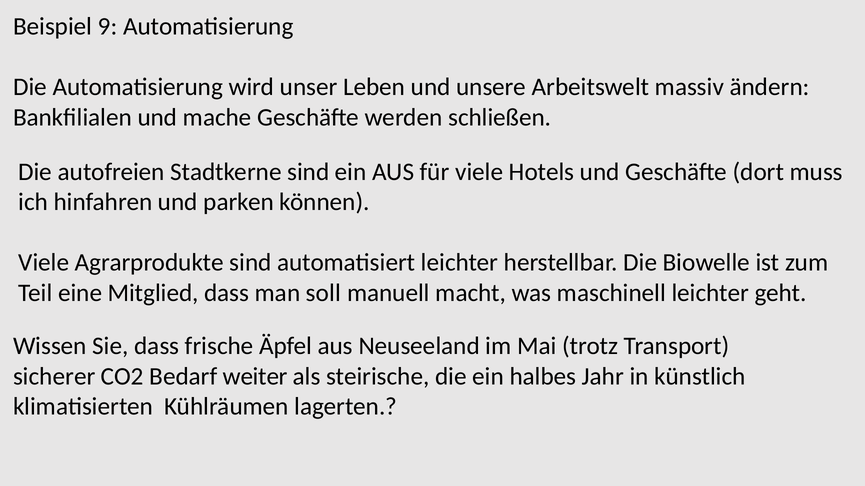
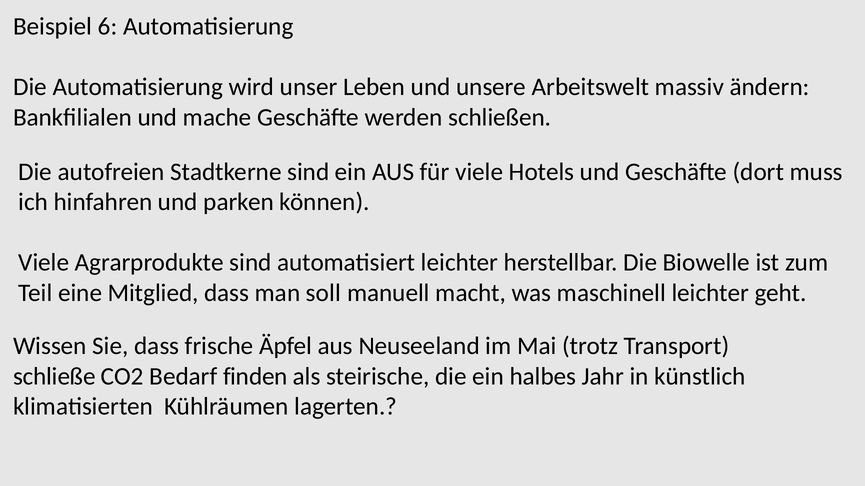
9: 9 -> 6 (108, 26)
sicherer: sicherer -> schließe (54, 377)
weiter: weiter -> finden (255, 377)
